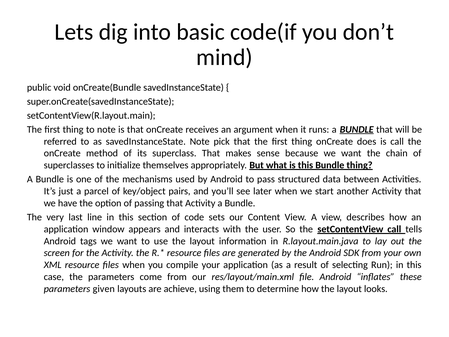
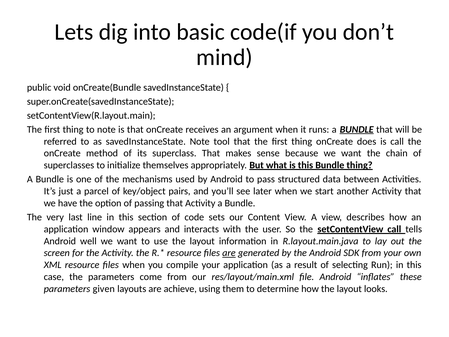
pick: pick -> tool (222, 141)
tags: tags -> well (88, 241)
are underline: none -> present (229, 253)
